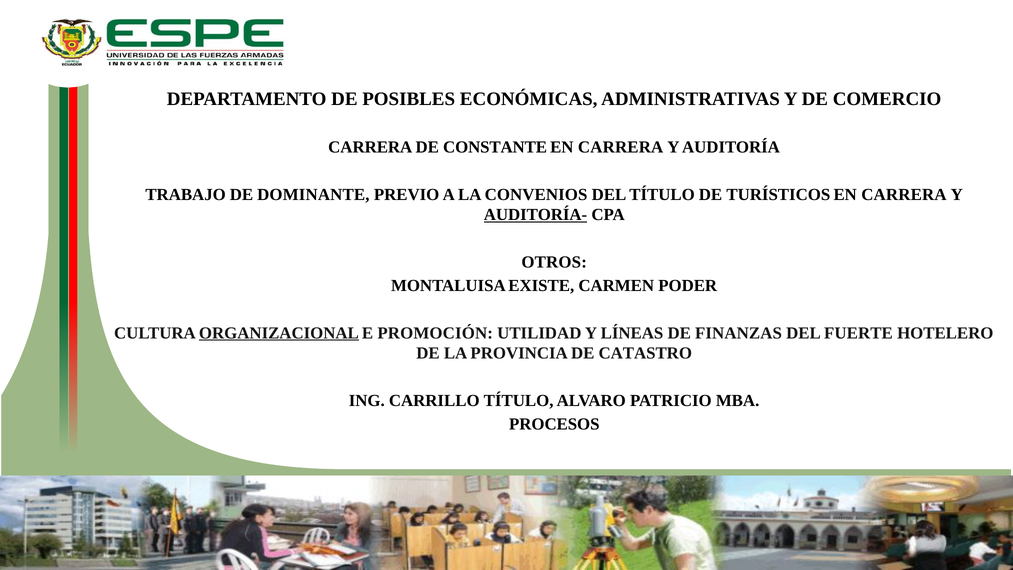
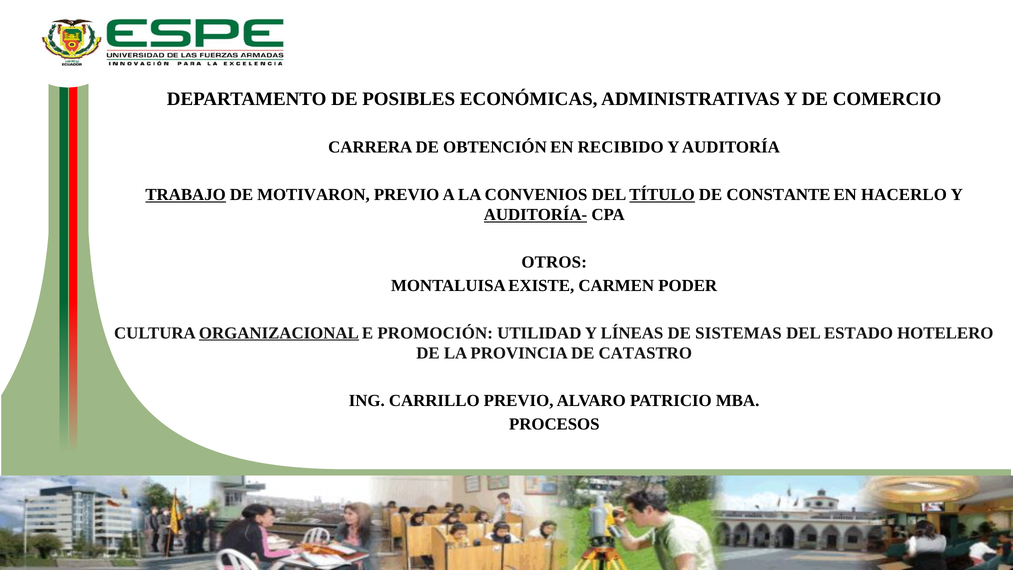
CONSTANTE: CONSTANTE -> OBTENCIÓN (495, 147)
CARRERA: CARRERA -> RECIBIDO (621, 147)
TRABAJO underline: none -> present (186, 194)
DOMINANTE: DOMINANTE -> MOTIVARON (313, 194)
TÍTULO underline: none -> present (662, 194)
TURÍSTICOS: TURÍSTICOS -> CONSTANTE (778, 194)
CARRERA: CARRERA -> HACERLO (904, 194)
FINANZAS: FINANZAS -> SISTEMAS (738, 333)
FUERTE: FUERTE -> ESTADO (859, 333)
CARRILLO TÍTULO: TÍTULO -> PREVIO (519, 400)
